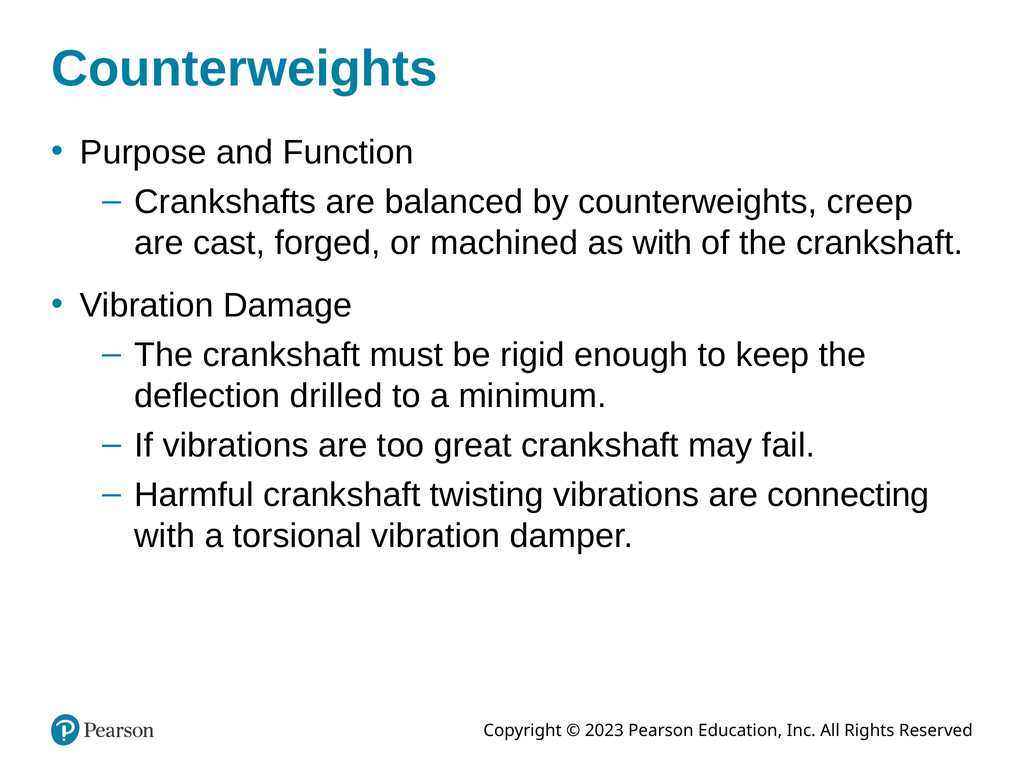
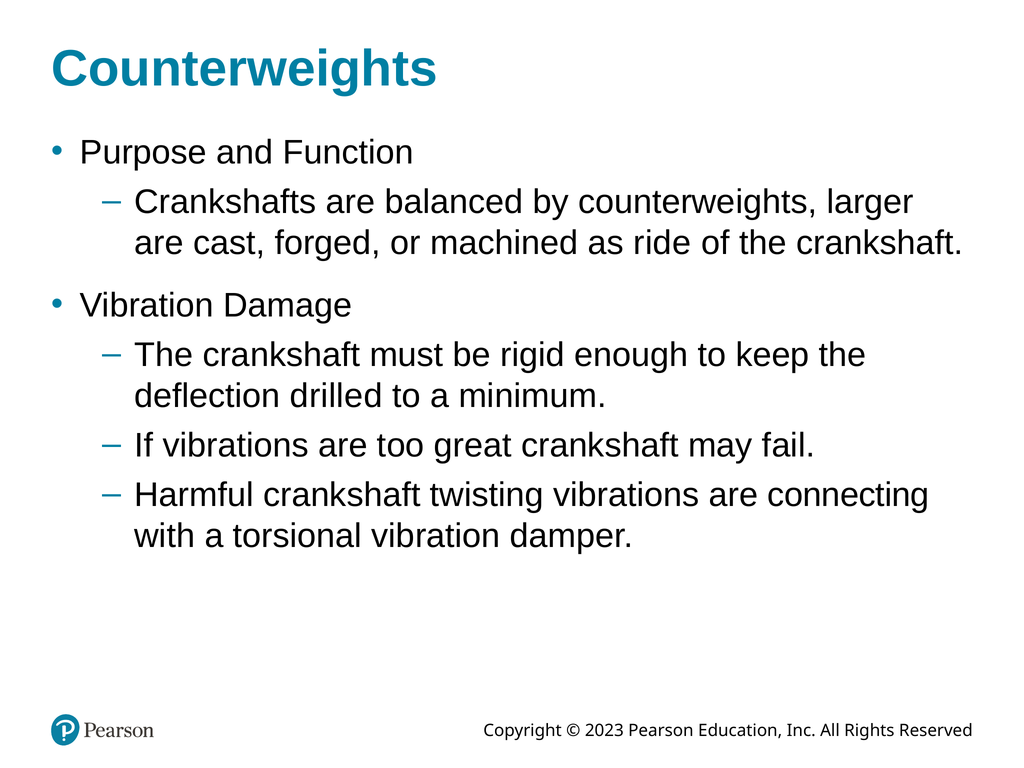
creep: creep -> larger (870, 202)
as with: with -> ride (662, 243)
